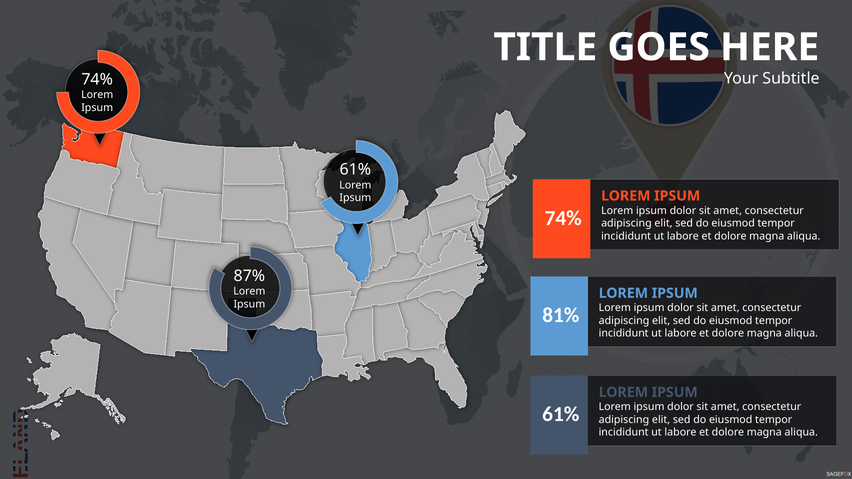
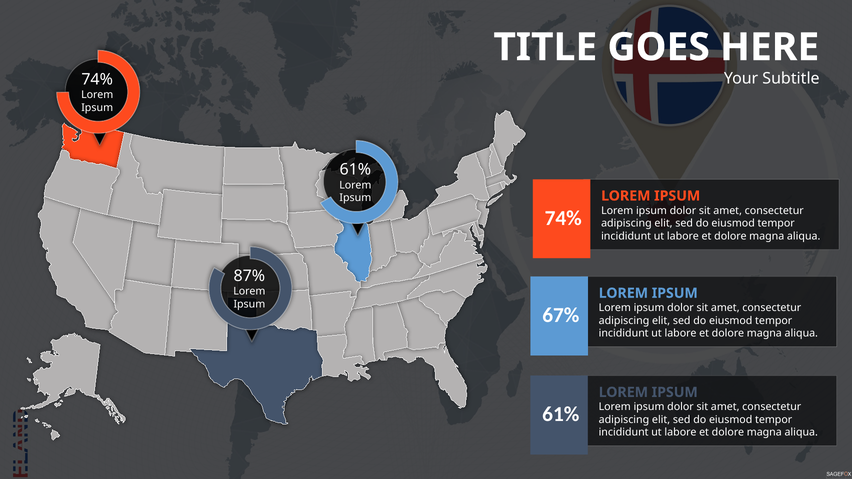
81%: 81% -> 67% (561, 315)
